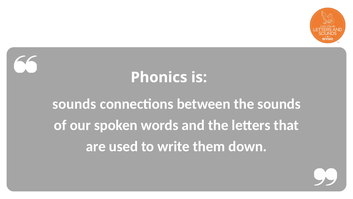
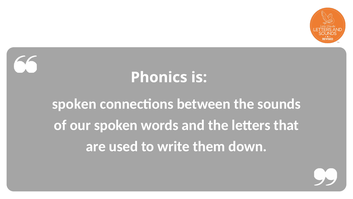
sounds: sounds -> spoken (74, 104)
